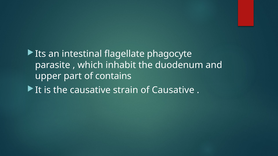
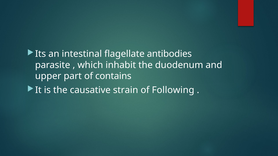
phagocyte: phagocyte -> antibodies (169, 54)
of Causative: Causative -> Following (173, 90)
